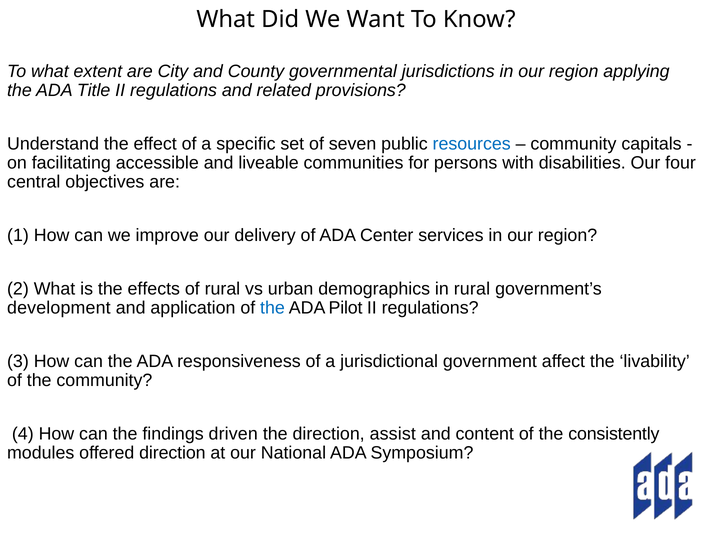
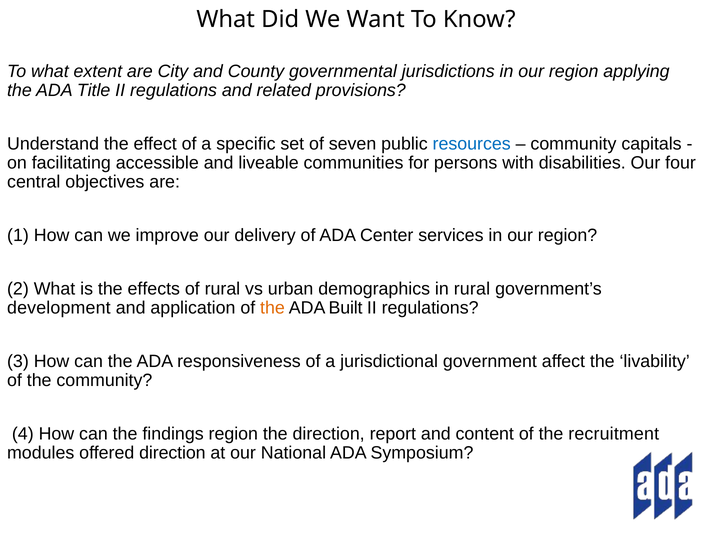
the colour: blue -> orange (272, 308)
Pilot: Pilot -> Built (346, 308)
findings driven: driven -> region (233, 434)
assist: assist -> report (393, 434)
consistently: consistently -> recruitment (614, 434)
